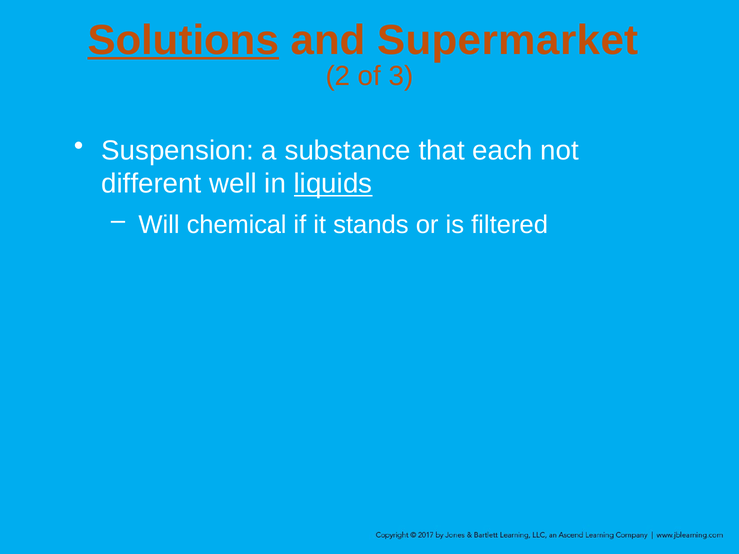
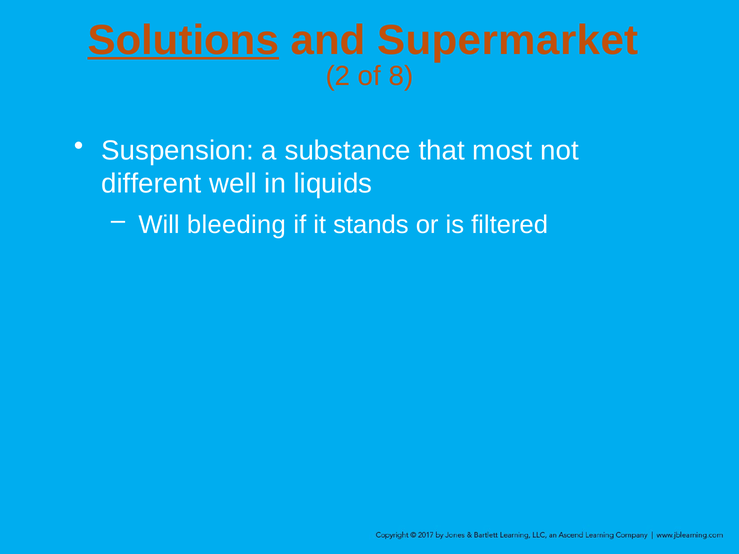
3: 3 -> 8 (401, 76)
each: each -> most (502, 150)
liquids underline: present -> none (333, 184)
chemical: chemical -> bleeding (236, 225)
